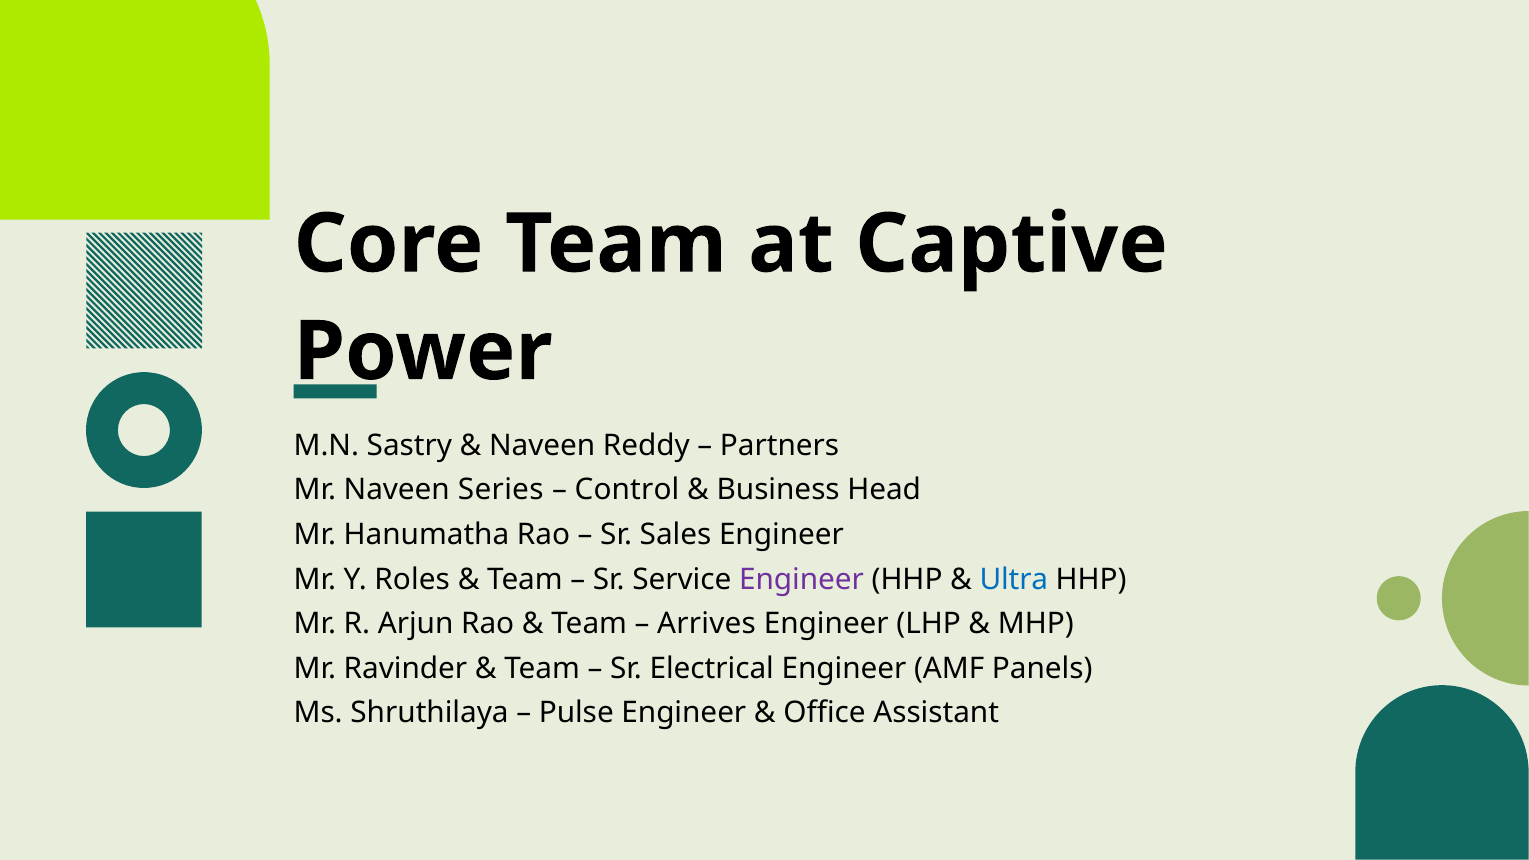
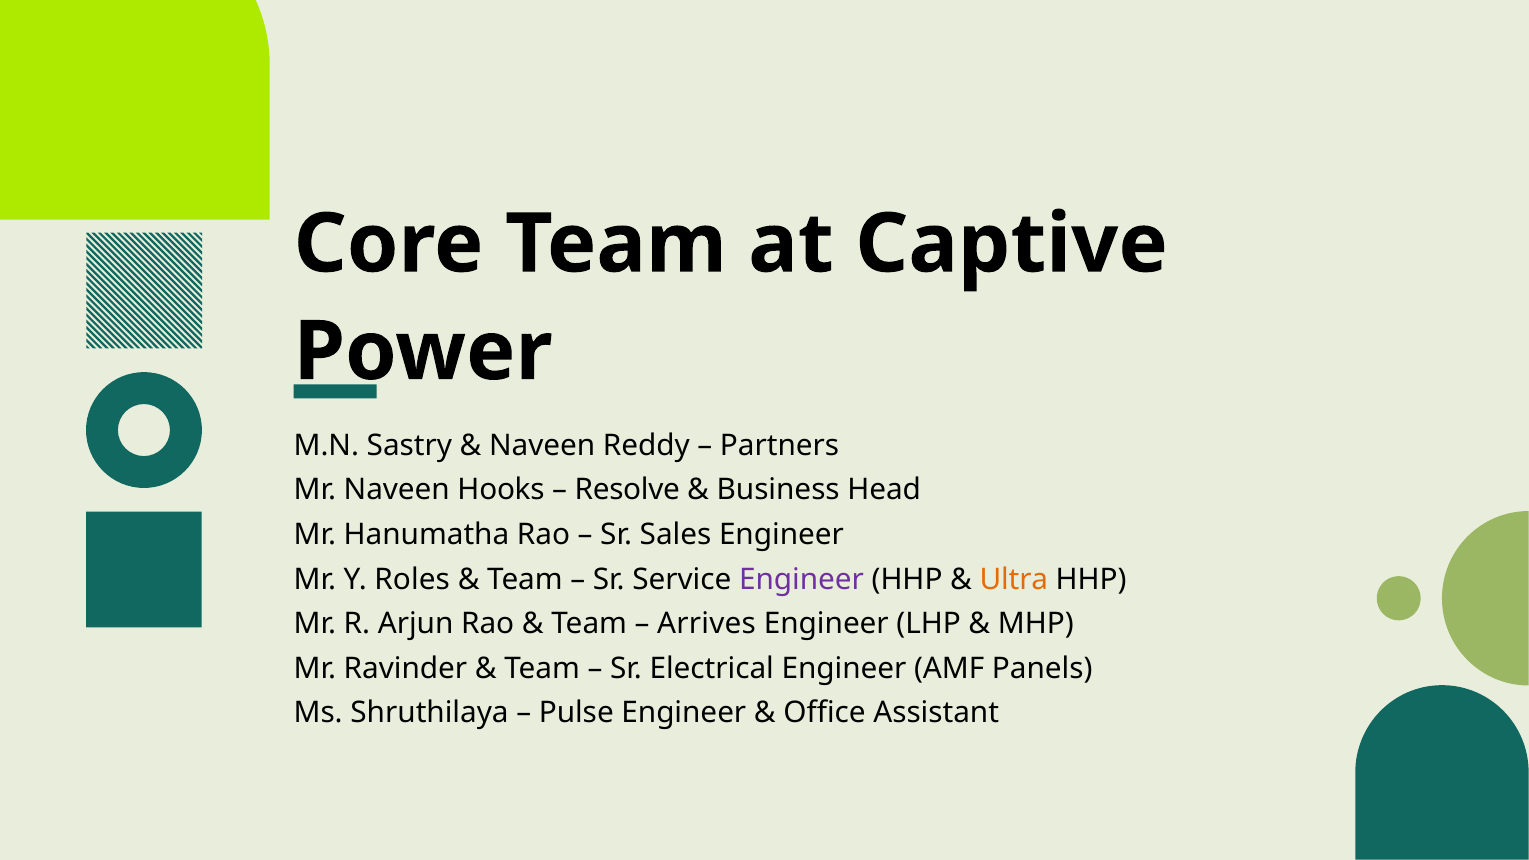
Series: Series -> Hooks (501, 490)
Control: Control -> Resolve (627, 490)
Ultra colour: blue -> orange (1014, 579)
